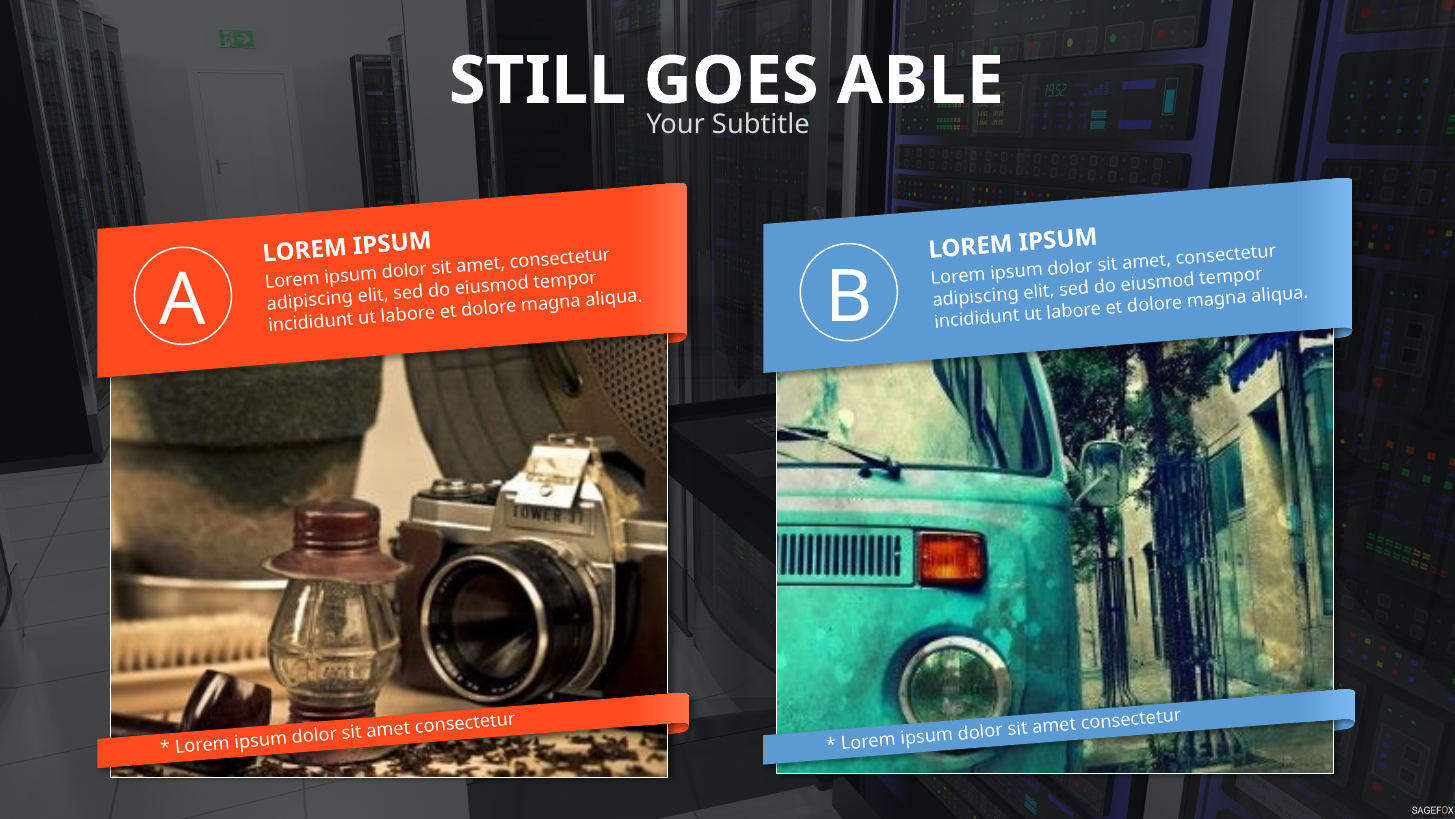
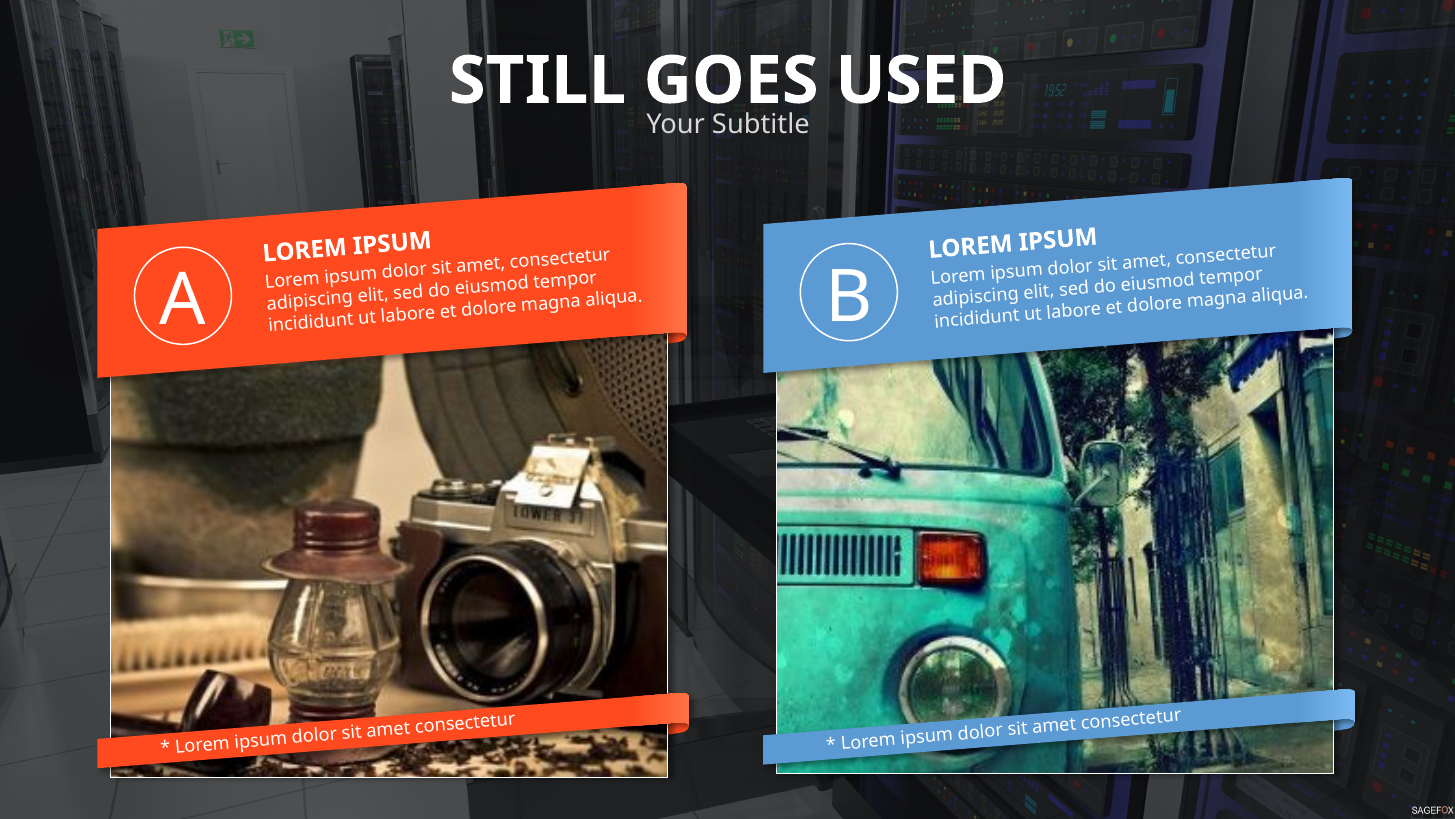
ABLE: ABLE -> USED (921, 81)
